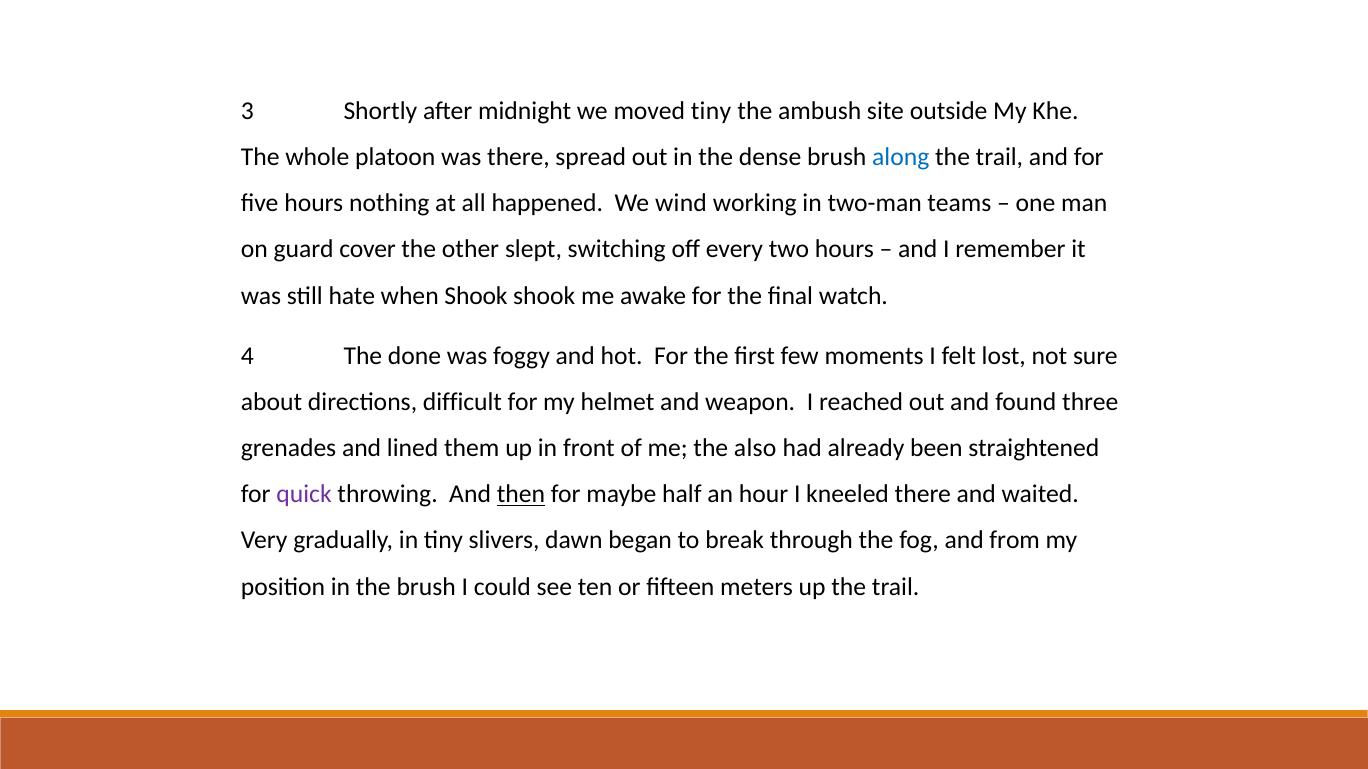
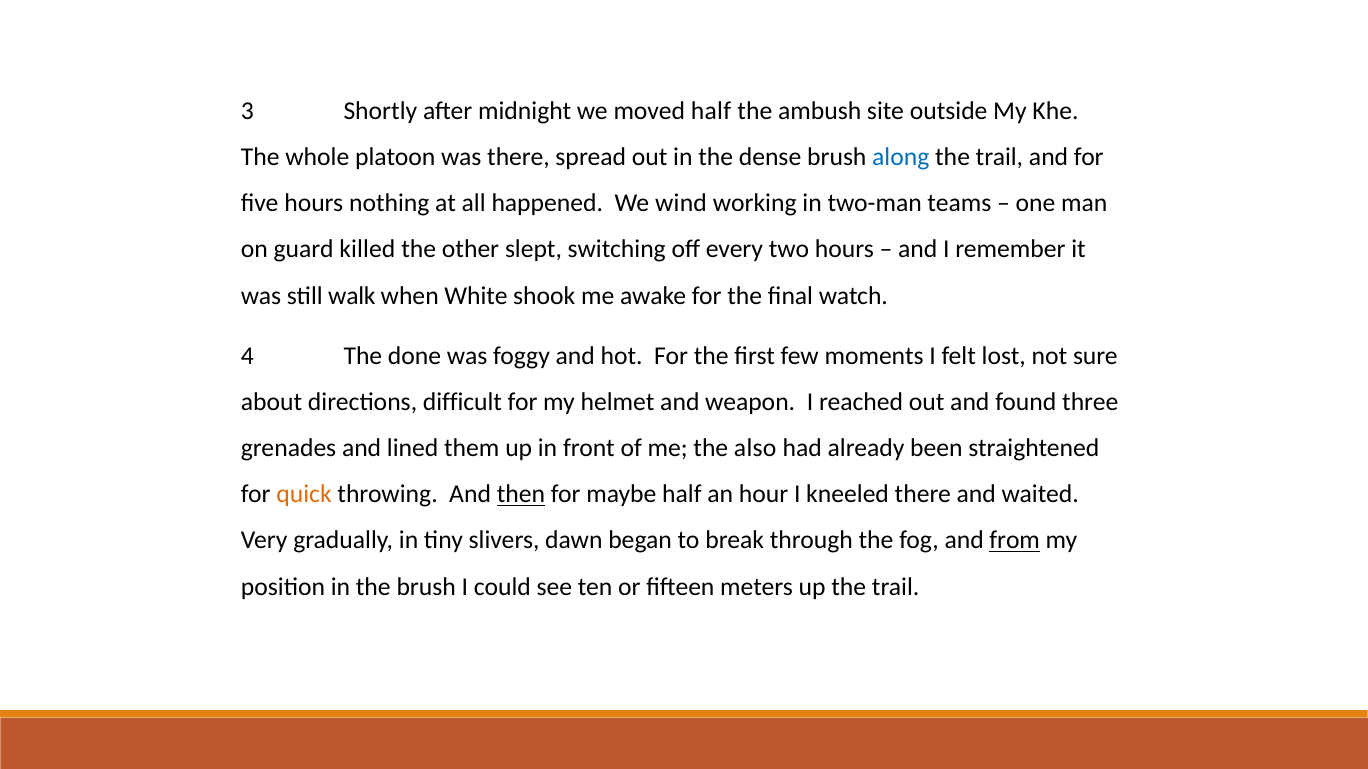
moved tiny: tiny -> half (711, 111)
cover: cover -> killed (367, 250)
hate: hate -> walk (352, 296)
when Shook: Shook -> White (476, 296)
quick colour: purple -> orange (304, 495)
from underline: none -> present (1015, 541)
